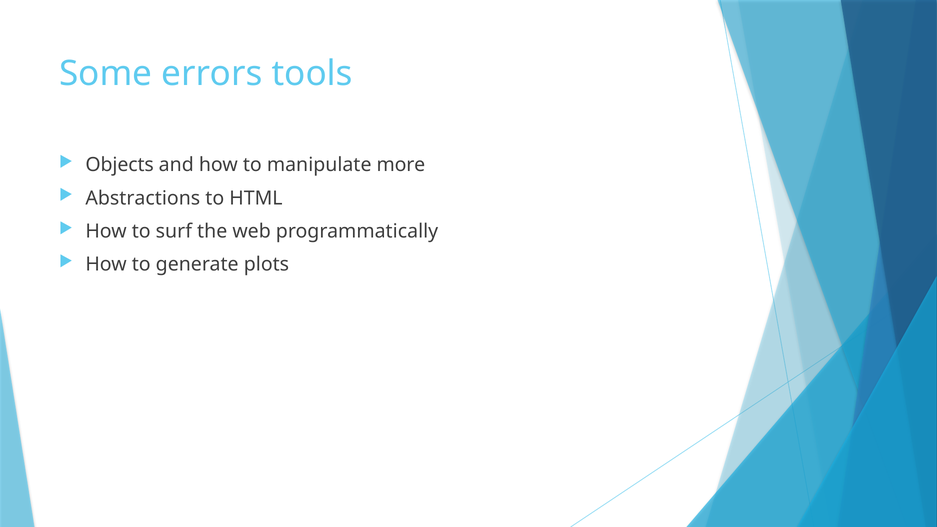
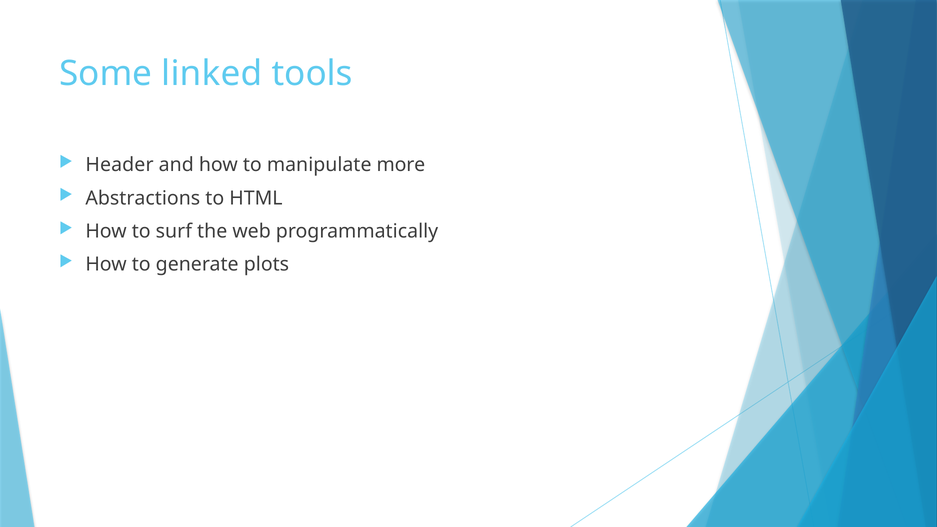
errors: errors -> linked (212, 74)
Objects: Objects -> Header (120, 165)
